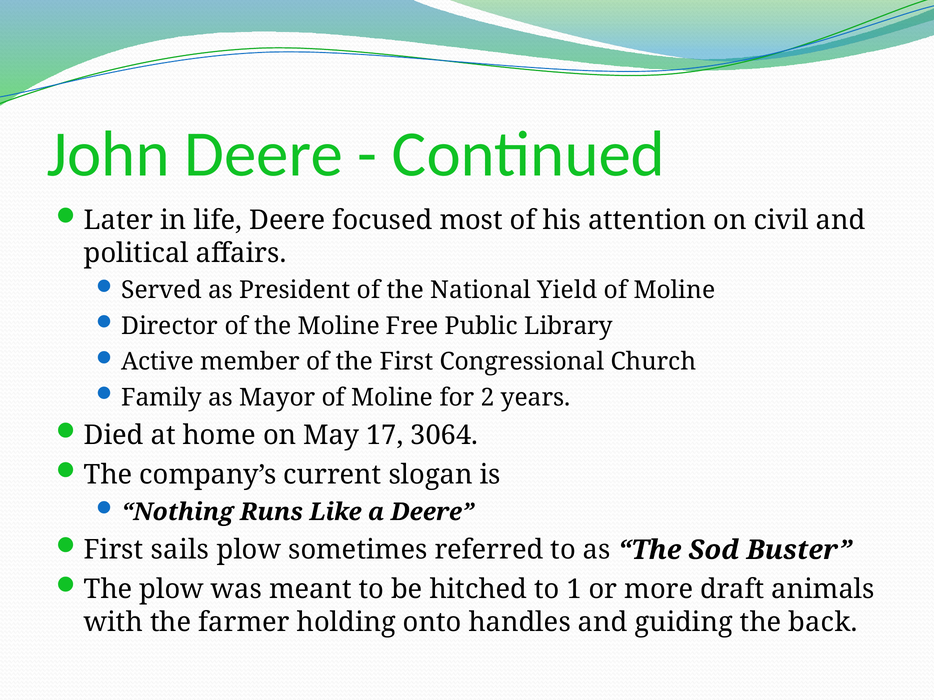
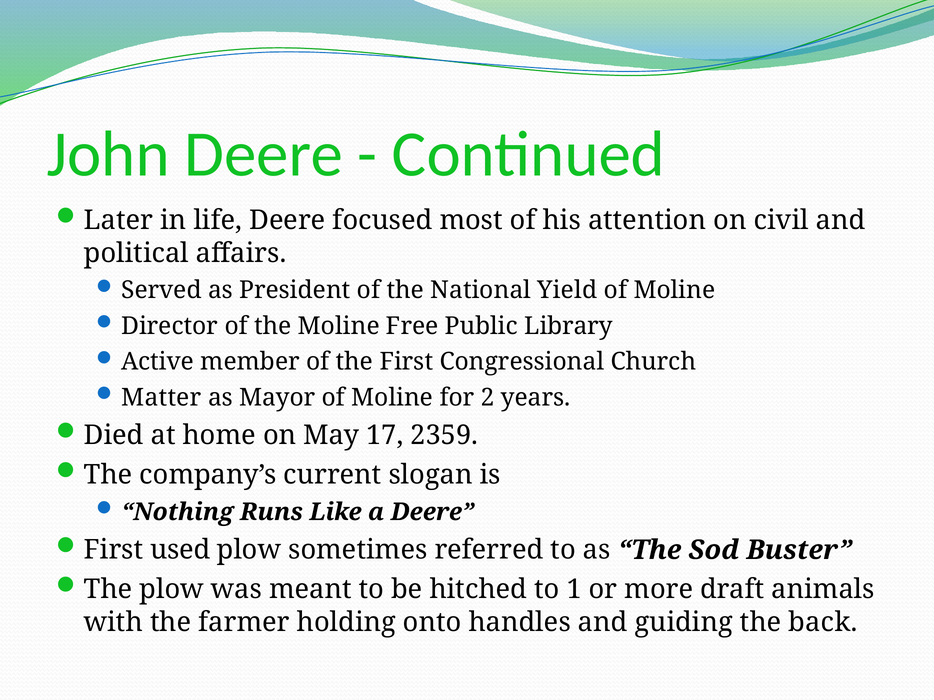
Family: Family -> Matter (161, 398)
3064: 3064 -> 2359 (444, 436)
sails: sails -> used (180, 550)
